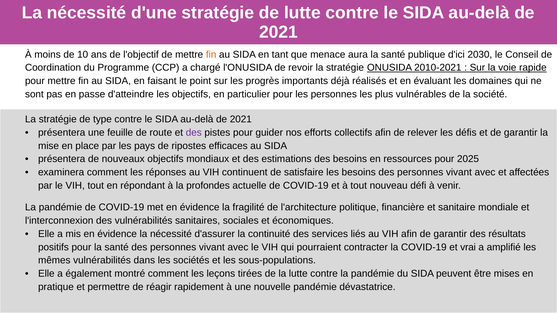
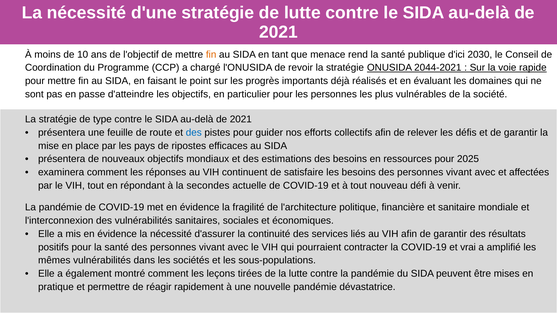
aura: aura -> rend (358, 54)
2010-2021: 2010-2021 -> 2044-2021 (438, 68)
des colour: purple -> blue (194, 133)
profondes: profondes -> secondes (208, 186)
